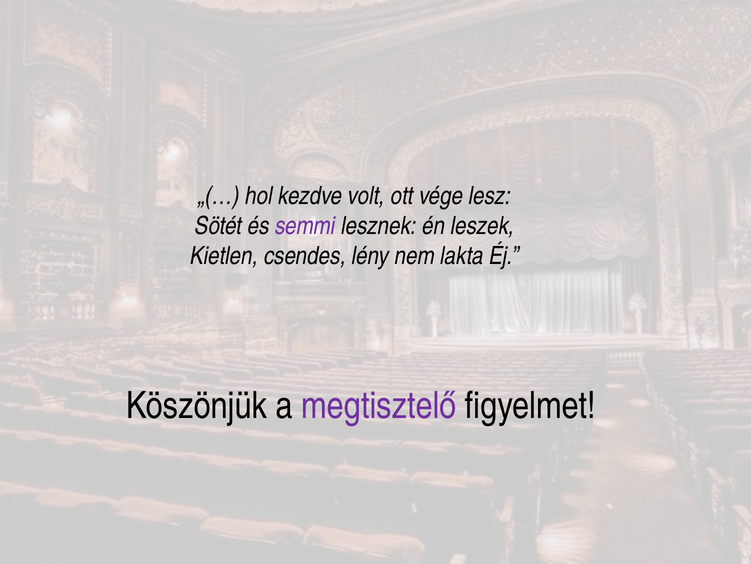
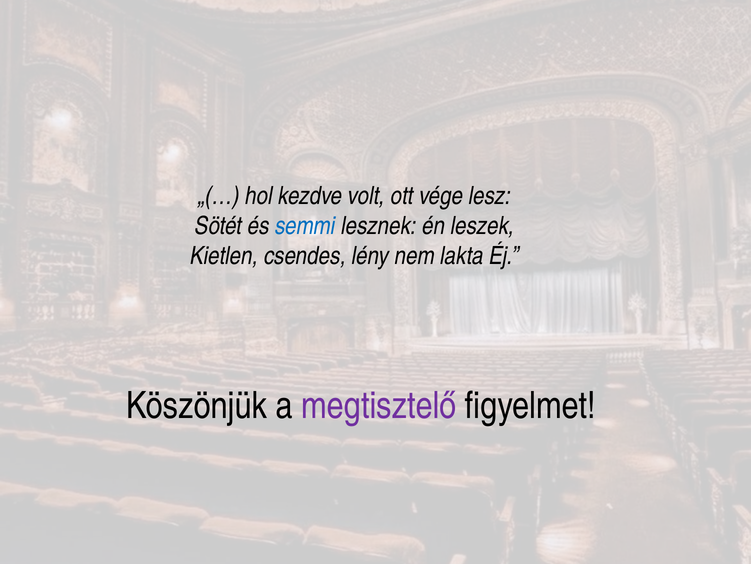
semmi colour: purple -> blue (305, 226)
